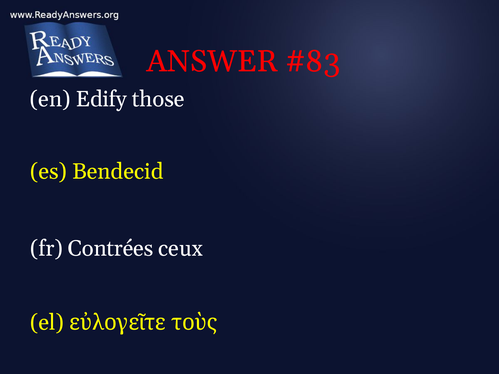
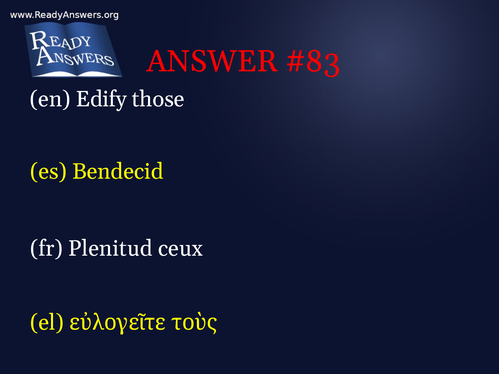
Contrées: Contrées -> Plenitud (110, 249)
